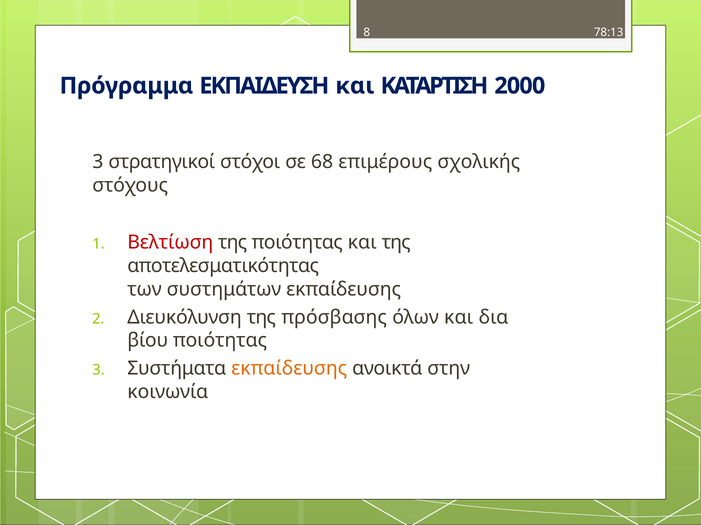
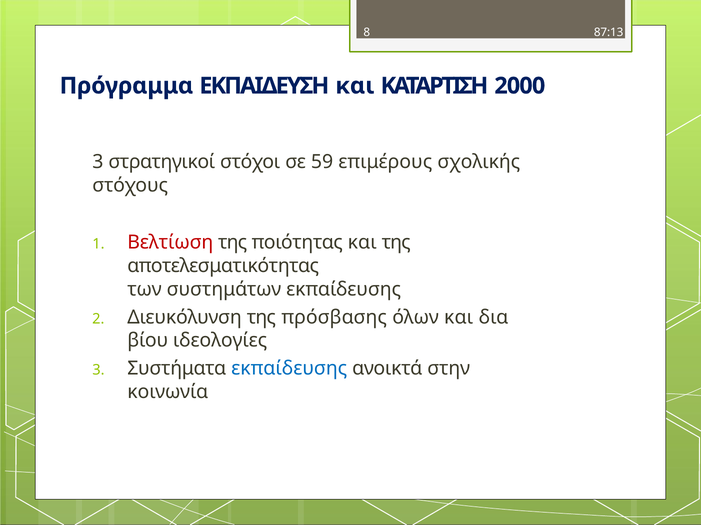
78:13: 78:13 -> 87:13 (609, 32)
68: 68 -> 59 (322, 162)
βίου ποιότητας: ποιότητας -> ιδεολογίες (220, 341)
εκπαίδευσης colour: orange -> blue (289, 369)
